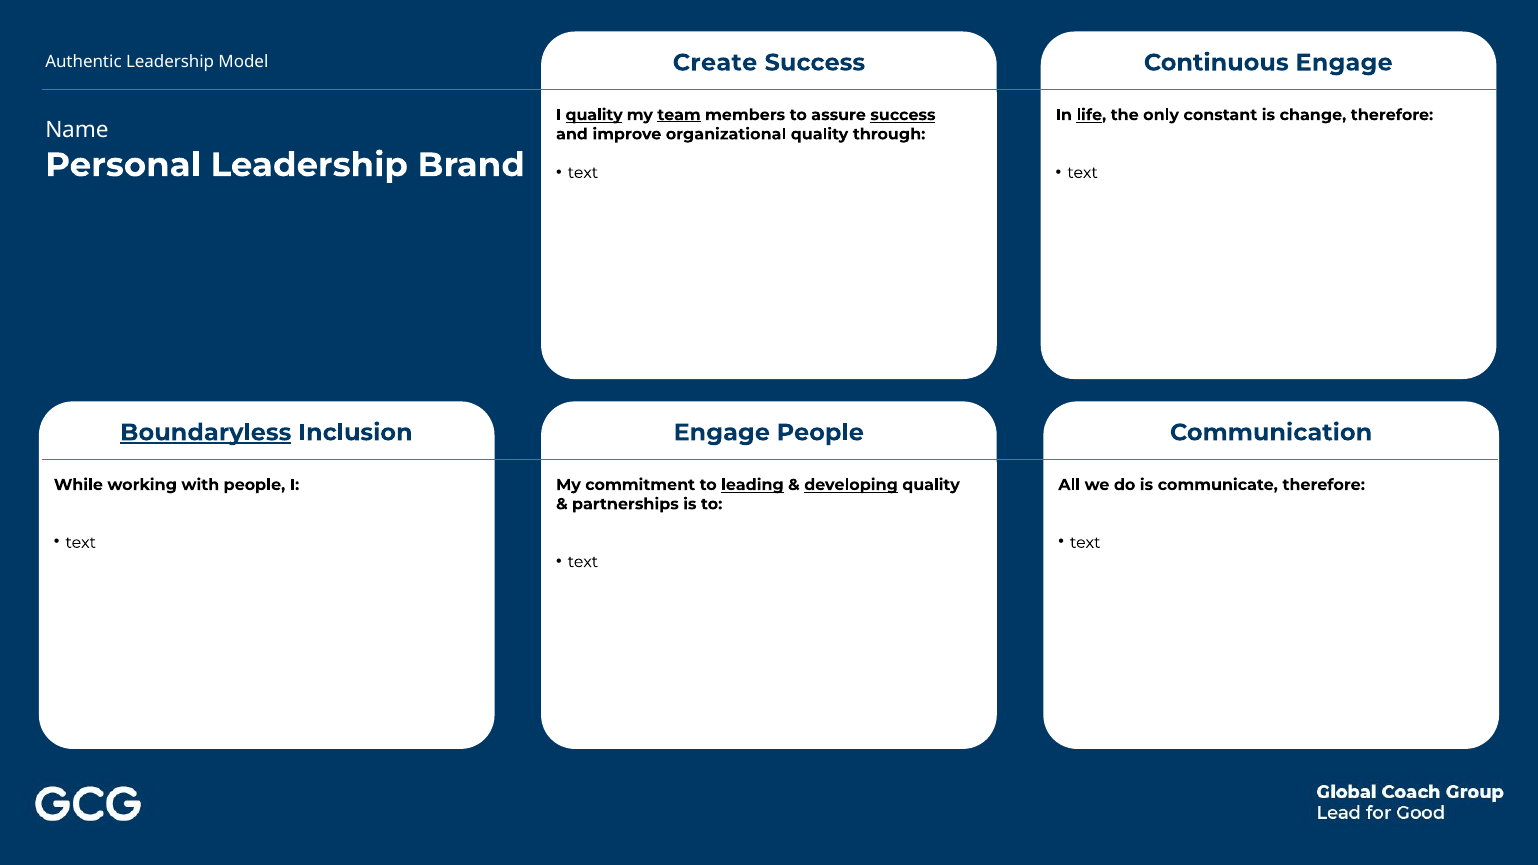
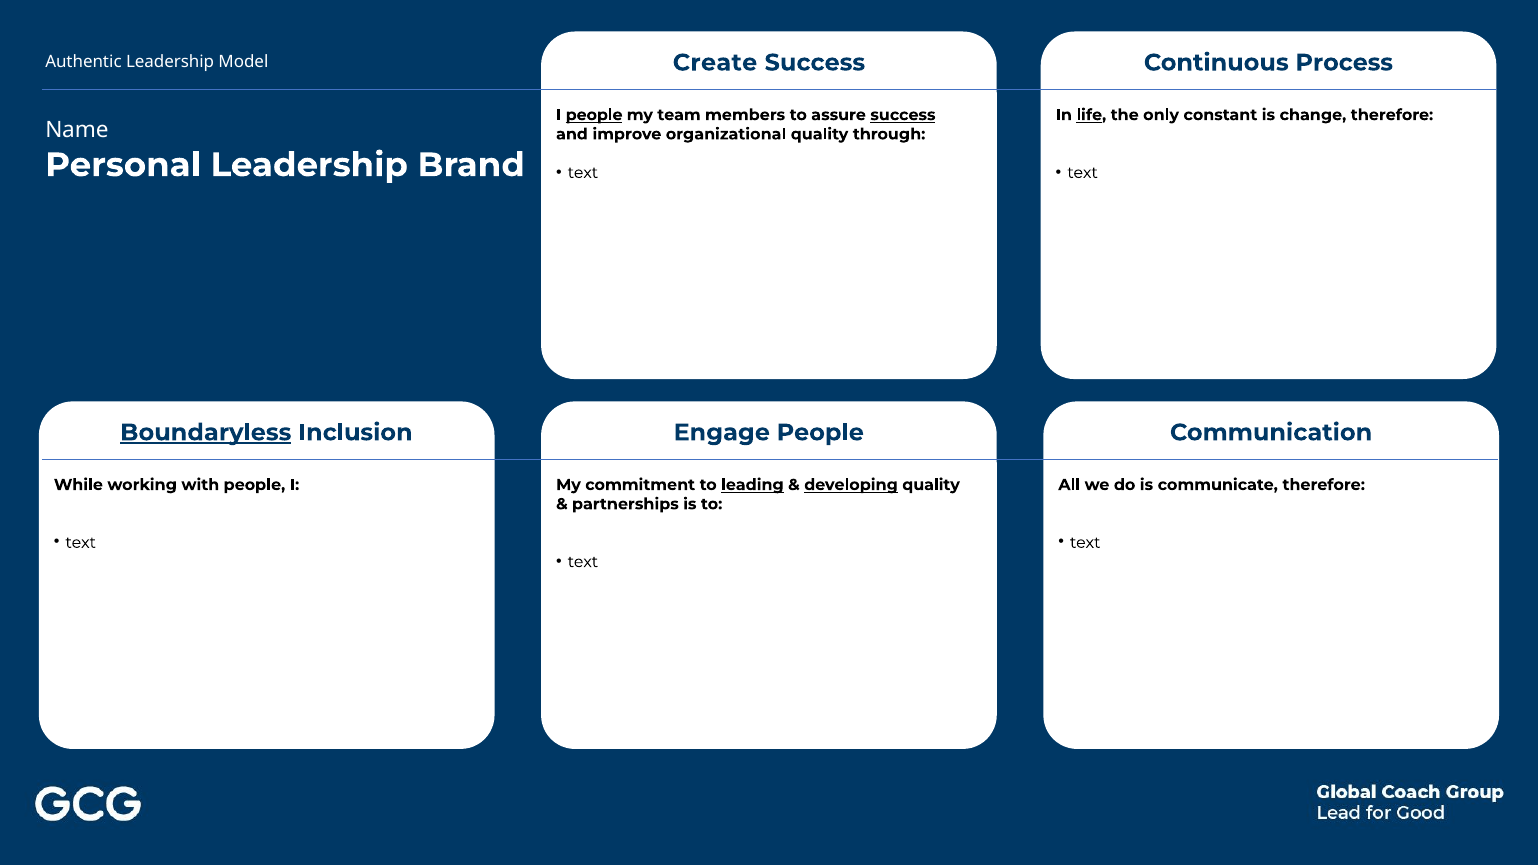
Continuous Engage: Engage -> Process (1344, 63)
I quality: quality -> people (594, 115)
team underline: present -> none (679, 115)
